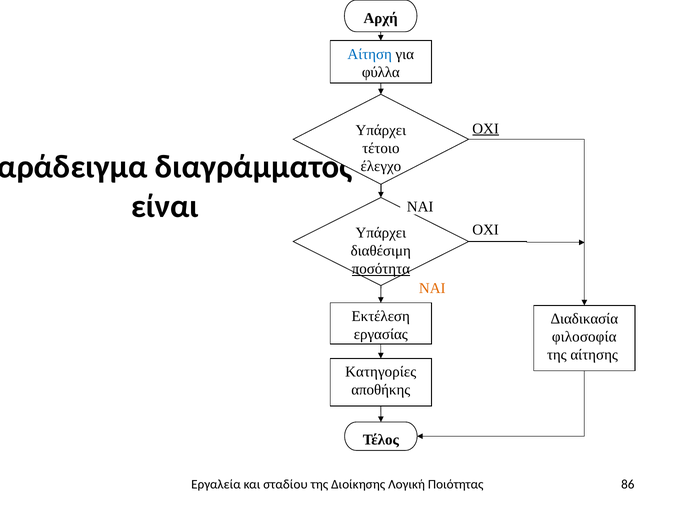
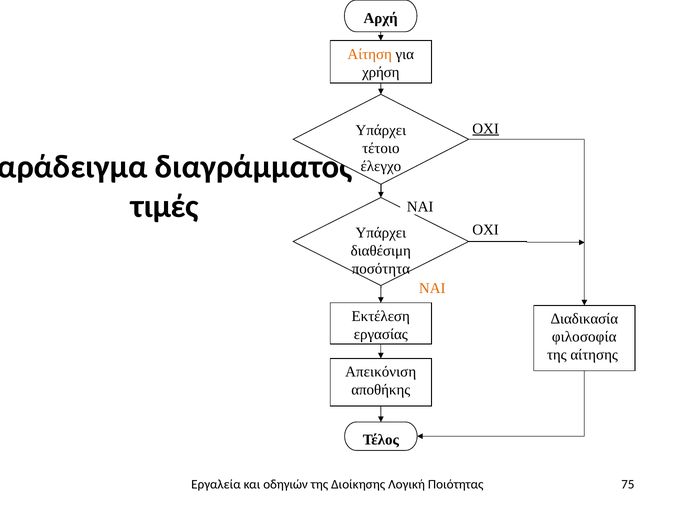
Αίτηση colour: blue -> orange (370, 54)
φύλλα: φύλλα -> χρήση (381, 72)
είναι: είναι -> τιμές (165, 206)
ποσότητα underline: present -> none (381, 269)
Κατηγορίες: Κατηγορίες -> Απεικόνιση (381, 371)
σταδίου: σταδίου -> οδηγιών (286, 484)
86: 86 -> 75 (628, 483)
